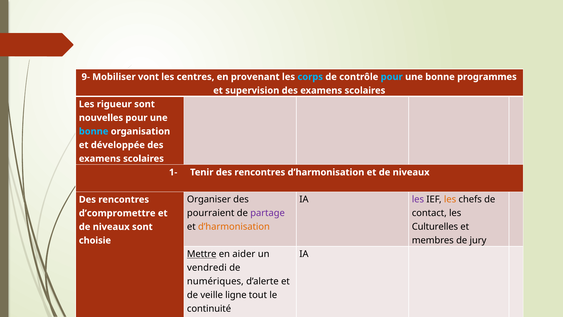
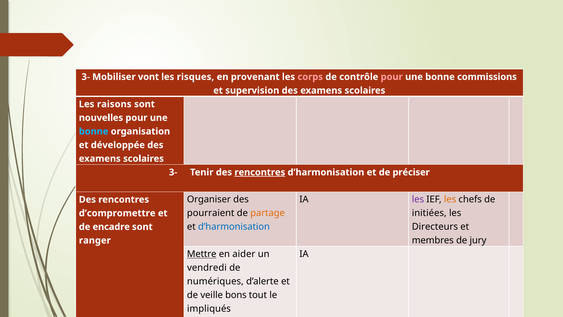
9-: 9- -> 3- (86, 77)
centres: centres -> risques (195, 77)
corps colour: light blue -> pink (310, 77)
pour colour: light blue -> pink (392, 77)
programmes: programmes -> commissions (487, 77)
rigueur: rigueur -> raisons (114, 104)
1-: 1- -> 3- (173, 172)
rencontres underline: none -> present (260, 172)
d’harmonisation et de niveaux: niveaux -> préciser (411, 172)
partage colour: purple -> orange (268, 213)
contact: contact -> initiées (429, 213)
d’harmonisation colour: orange -> blue (234, 227)
Culturelles: Culturelles -> Directeurs (435, 227)
niveaux: niveaux -> encadre (111, 227)
choisie: choisie -> ranger (95, 240)
ligne: ligne -> bons (236, 295)
continuité: continuité -> impliqués (209, 308)
